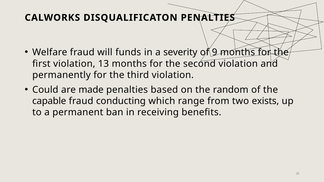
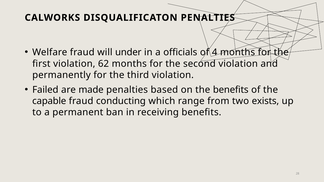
funds: funds -> under (128, 52)
severity: severity -> officials (180, 52)
9: 9 -> 4 (215, 52)
13: 13 -> 62 (103, 64)
Could: Could -> Failed (45, 90)
the random: random -> benefits (231, 90)
